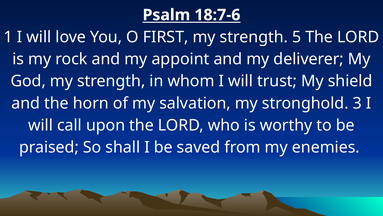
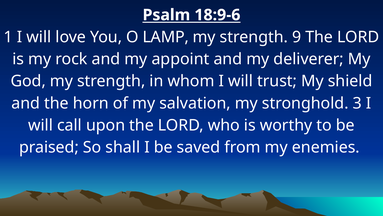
18:7-6: 18:7-6 -> 18:9-6 (217, 15)
FIRST: FIRST -> LAMP (166, 37)
5: 5 -> 9 (297, 37)
